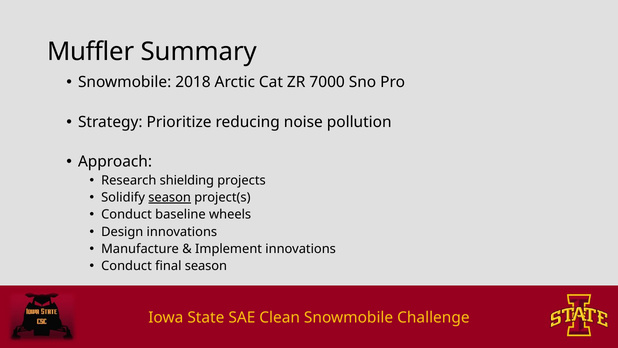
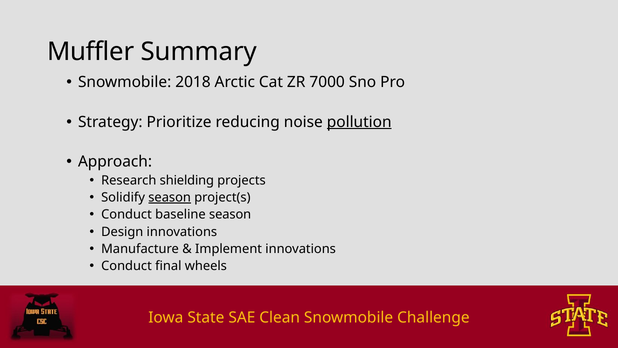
pollution underline: none -> present (359, 122)
baseline wheels: wheels -> season (230, 215)
final season: season -> wheels (206, 266)
